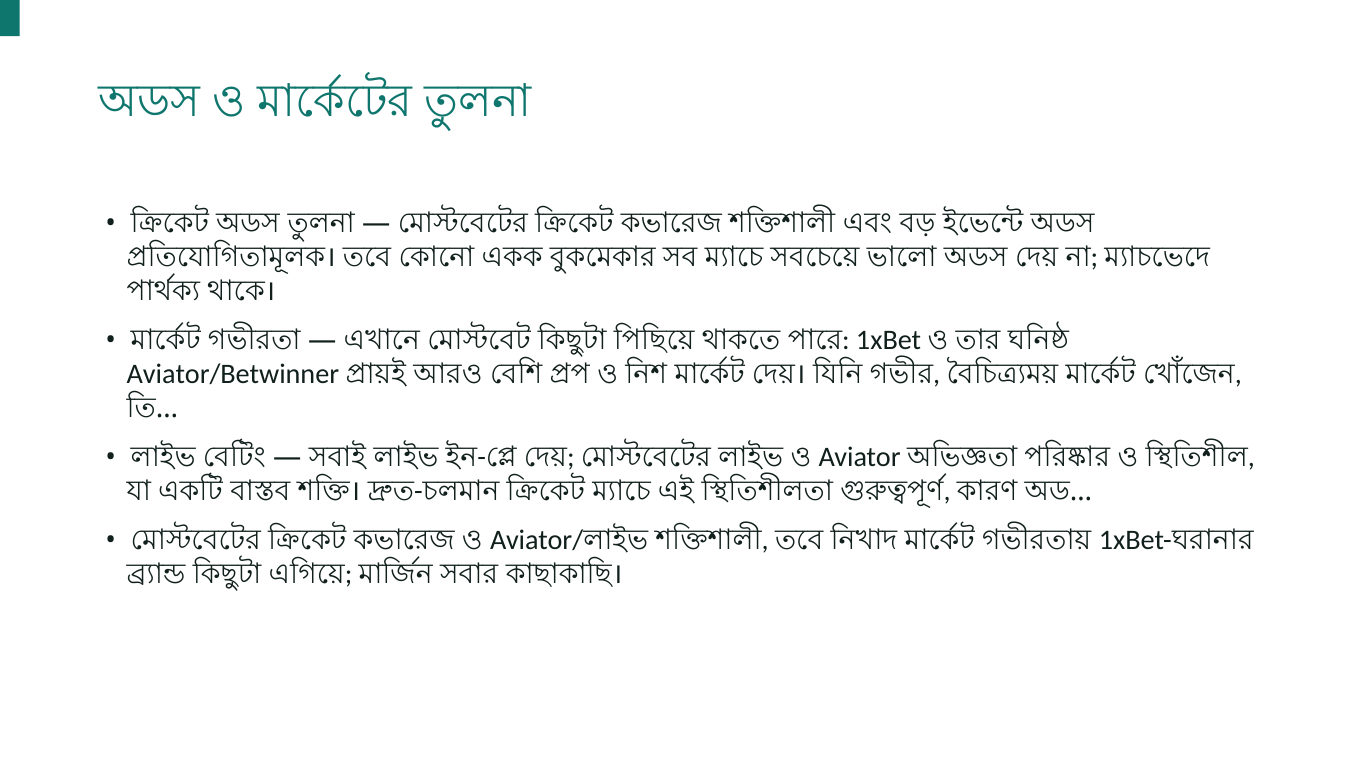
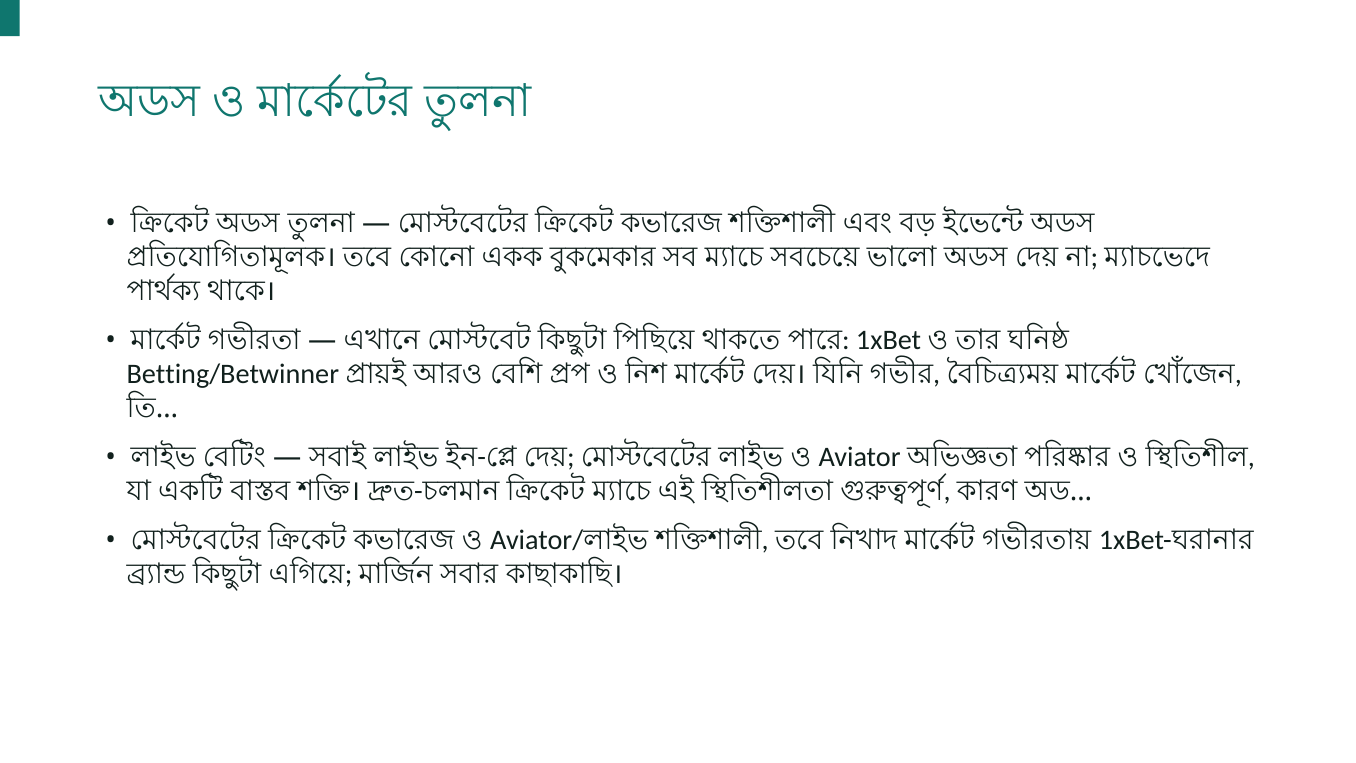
Aviator/Betwinner: Aviator/Betwinner -> Betting/Betwinner (233, 374)
